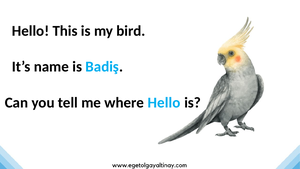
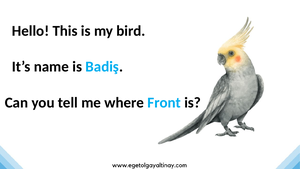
where Hello: Hello -> Front (164, 102)
